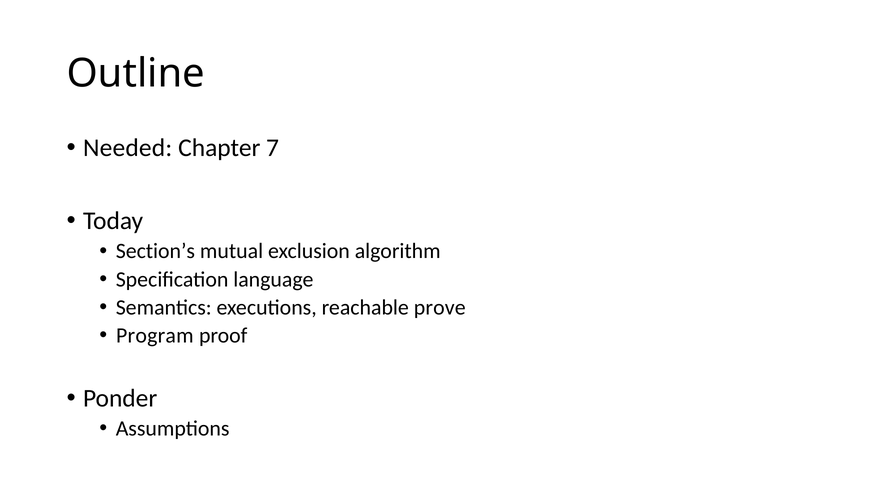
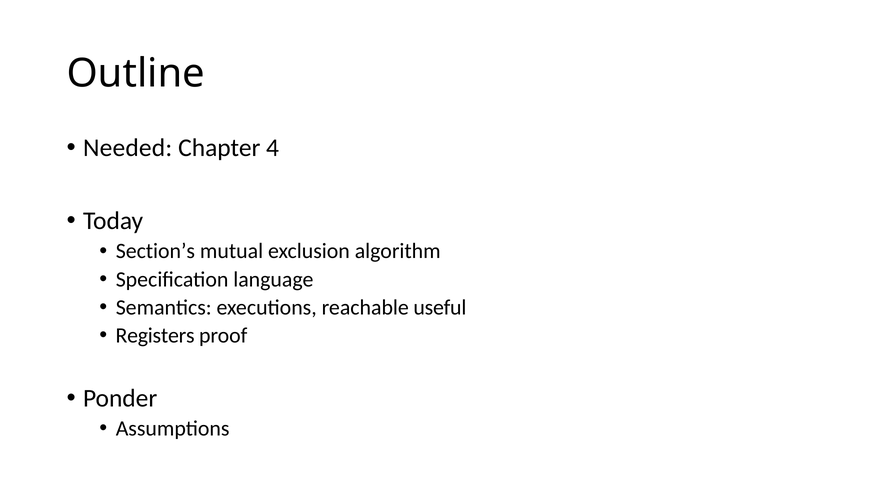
7: 7 -> 4 (273, 148)
prove: prove -> useful (440, 307)
Program: Program -> Registers (155, 335)
